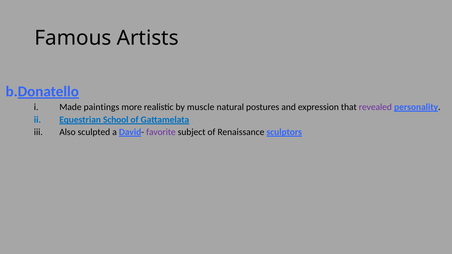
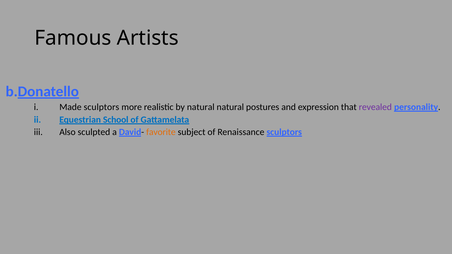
Made paintings: paintings -> sculptors (101, 107)
by muscle: muscle -> natural (201, 107)
favorite colour: purple -> orange (161, 132)
